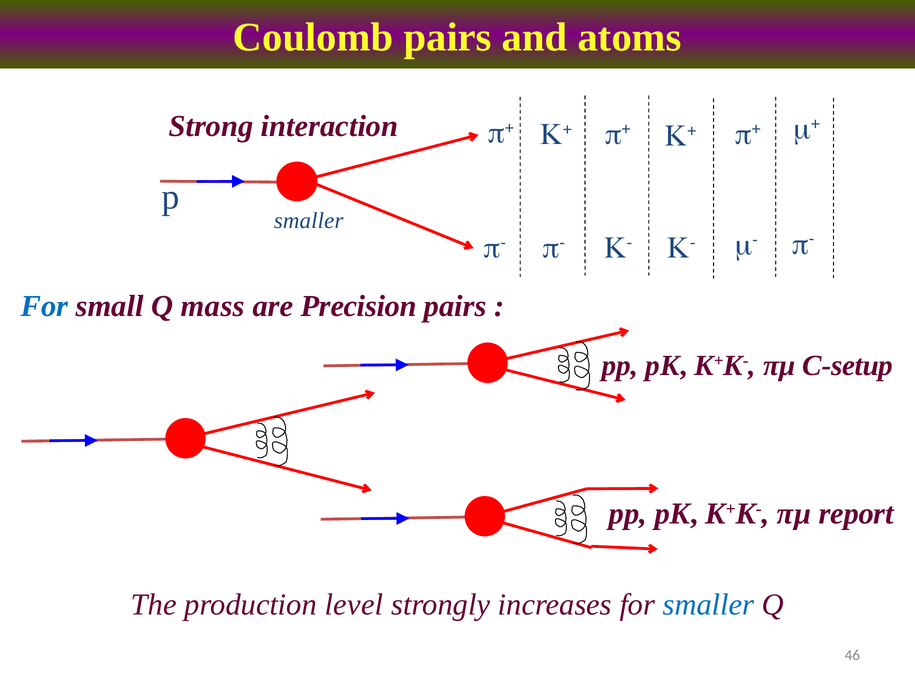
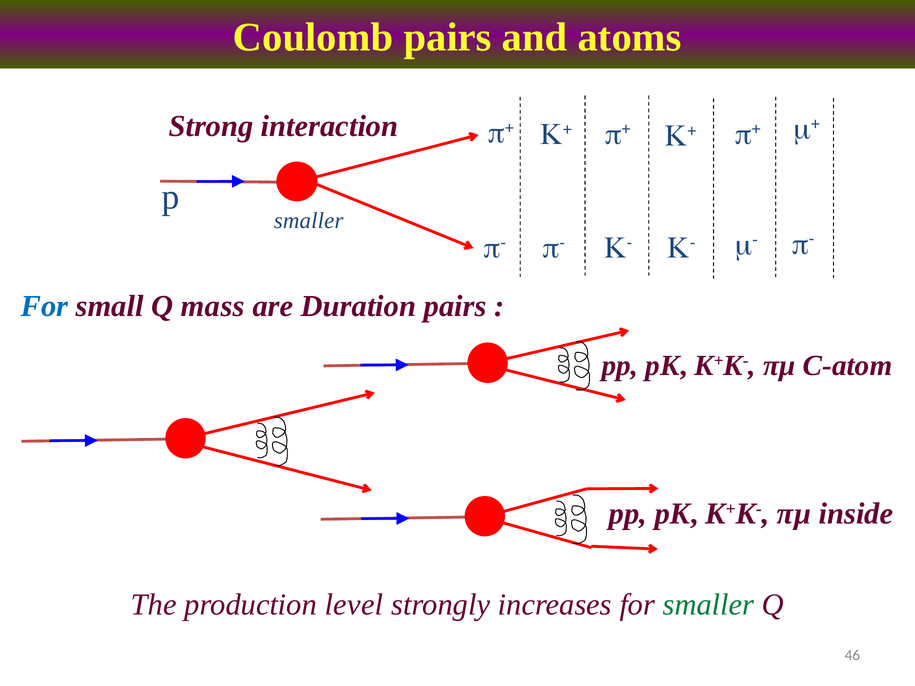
Precision: Precision -> Duration (359, 306)
C-setup: C-setup -> C-atom (848, 366)
report: report -> inside (856, 514)
smaller colour: blue -> green (708, 605)
